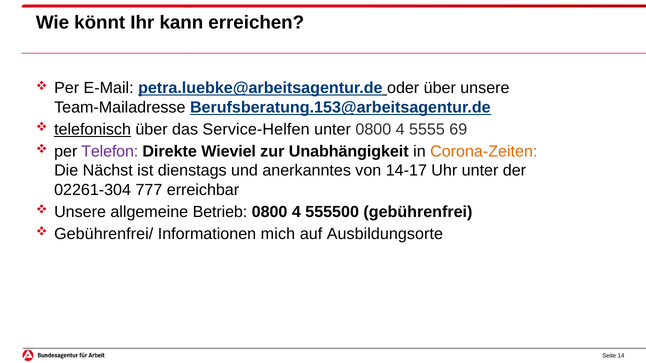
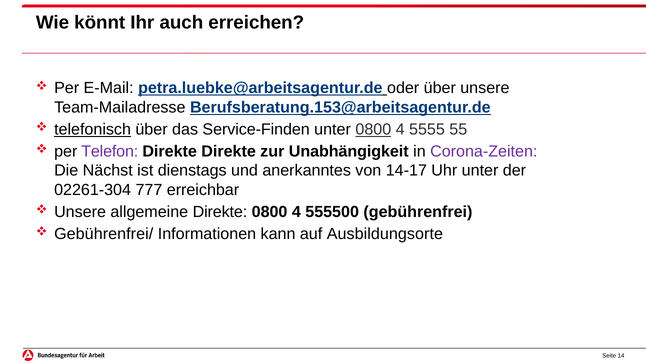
kann: kann -> auch (181, 23)
Service-Helfen: Service-Helfen -> Service-Finden (256, 129)
0800 underline: none -> present (373, 129)
69: 69 -> 55 (458, 129)
Direkte Wieviel: Wieviel -> Direkte (229, 151)
Corona-Zeiten colour: orange -> purple (484, 151)
allgemeine Betrieb: Betrieb -> Direkte (220, 212)
mich: mich -> kann (278, 234)
